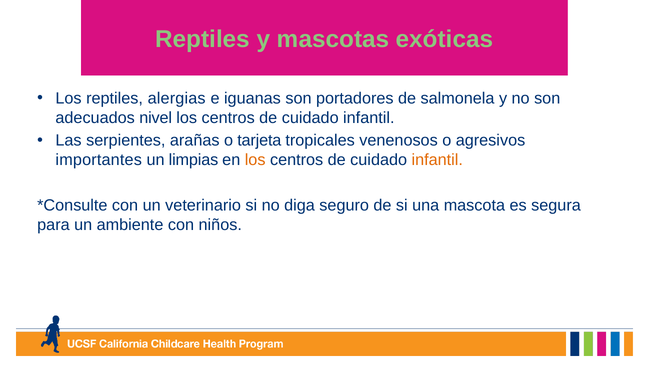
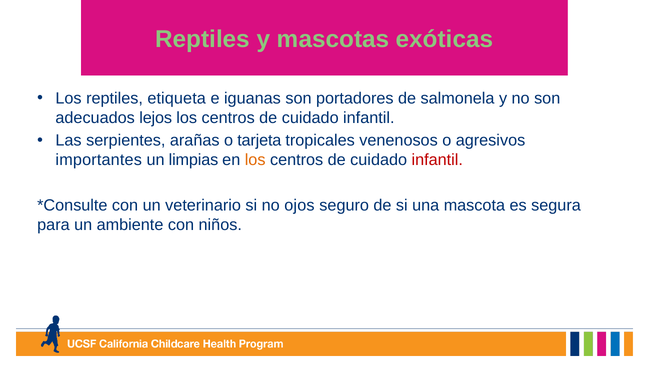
alergias: alergias -> etiqueta (177, 98)
nivel: nivel -> lejos (156, 118)
infantil colour: orange -> red (437, 160)
diga: diga -> ojos (299, 206)
